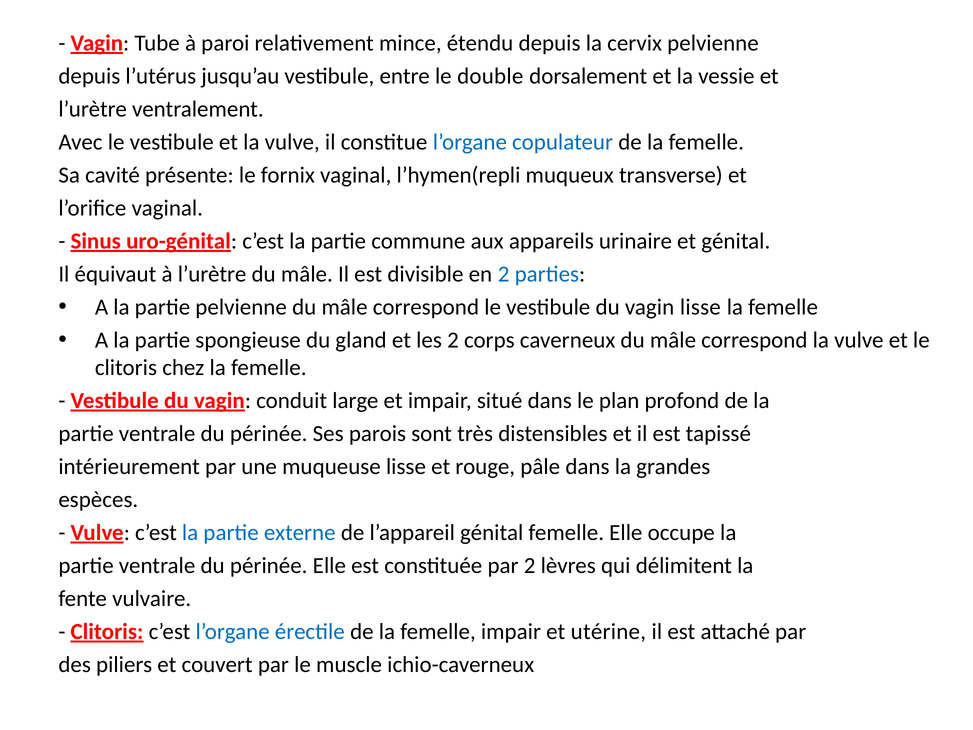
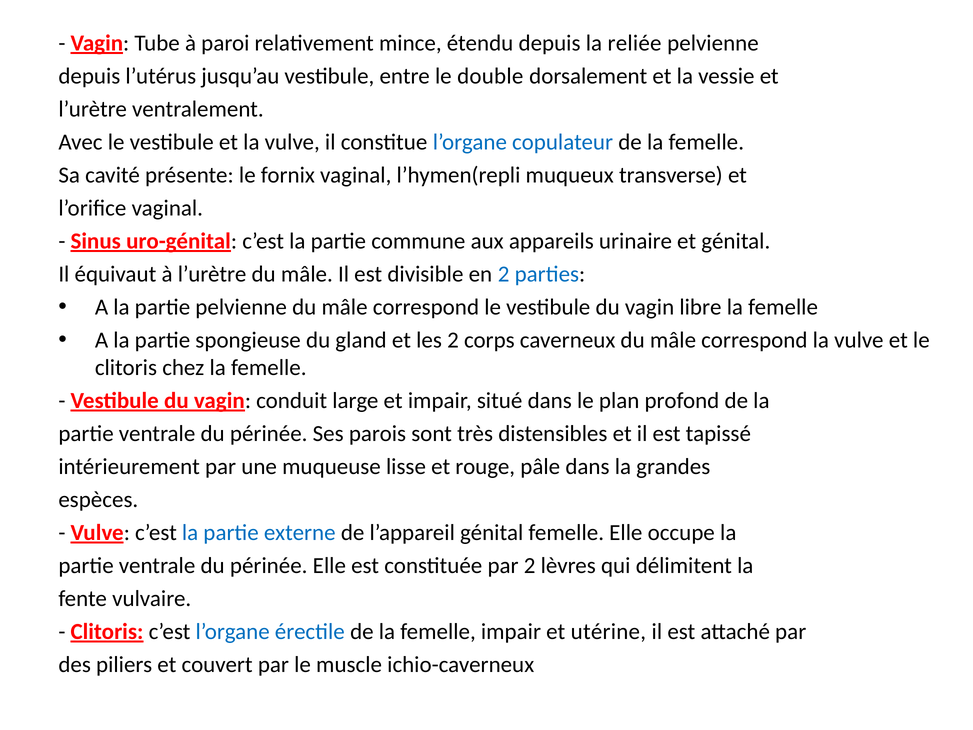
cervix: cervix -> reliée (635, 43)
vagin lisse: lisse -> libre (700, 307)
